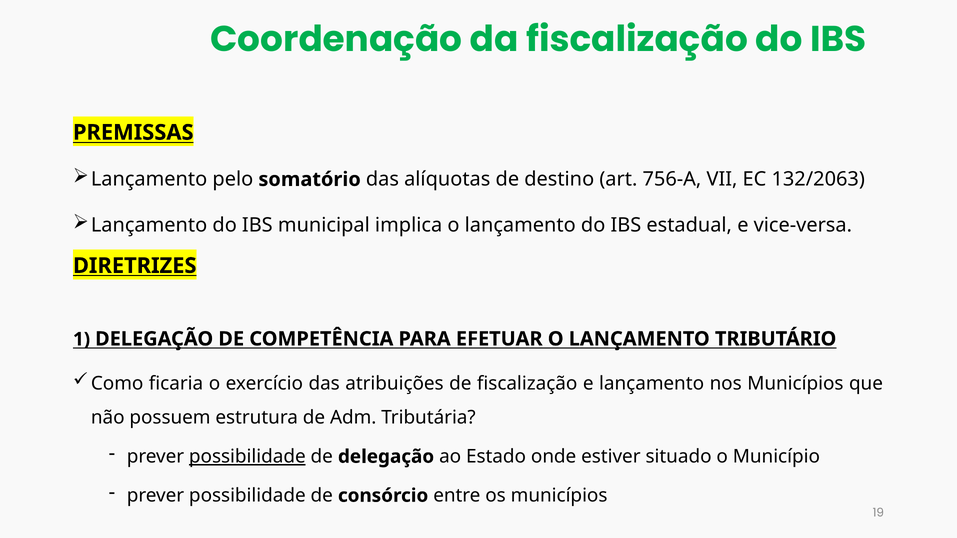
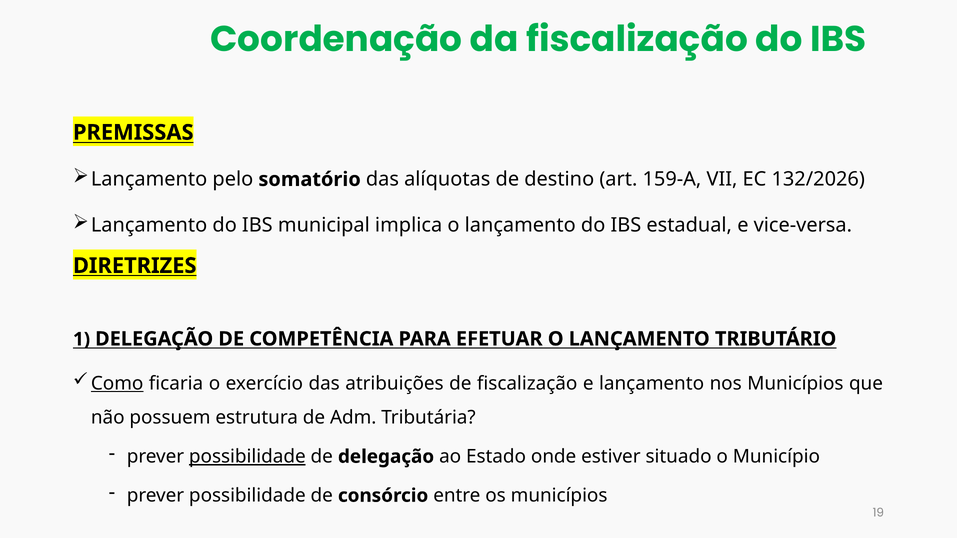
756-A: 756-A -> 159-A (672, 179)
132/2063: 132/2063 -> 132/2026 (818, 179)
Como underline: none -> present (117, 384)
